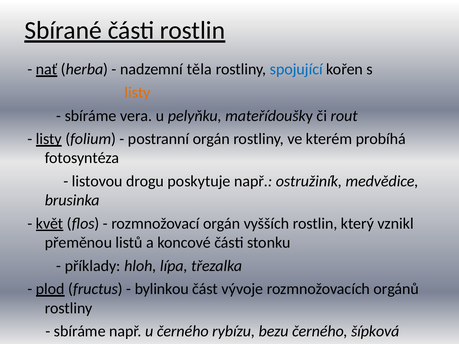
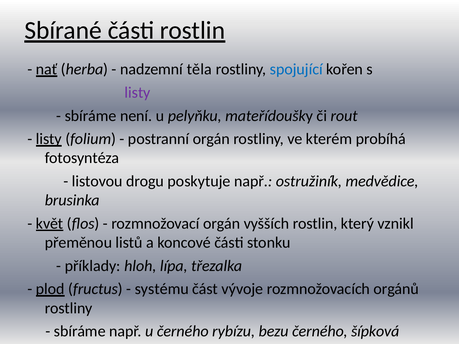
listy colour: orange -> purple (138, 93)
vera: vera -> není (136, 116)
bylinkou: bylinkou -> systému (162, 289)
